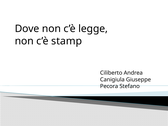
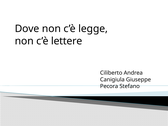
stamp: stamp -> lettere (67, 41)
